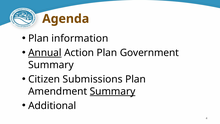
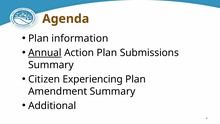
Government: Government -> Submissions (149, 53)
Submissions: Submissions -> Experiencing (93, 79)
Summary underline: present -> none (113, 91)
